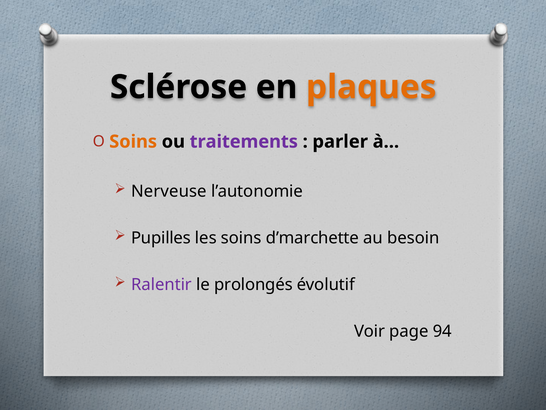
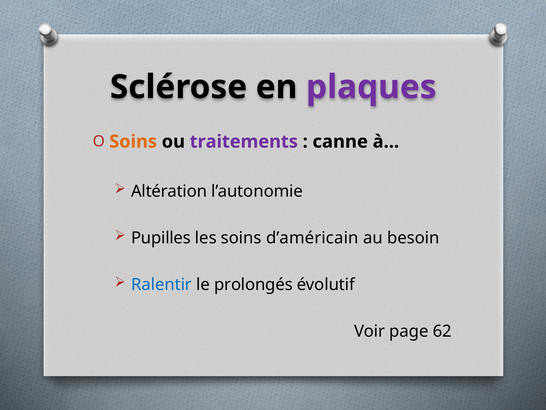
plaques colour: orange -> purple (371, 87)
parler: parler -> canne (340, 141)
Nerveuse: Nerveuse -> Altération (169, 191)
d’marchette: d’marchette -> d’américain (312, 238)
Ralentir colour: purple -> blue (161, 284)
94: 94 -> 62 (442, 331)
